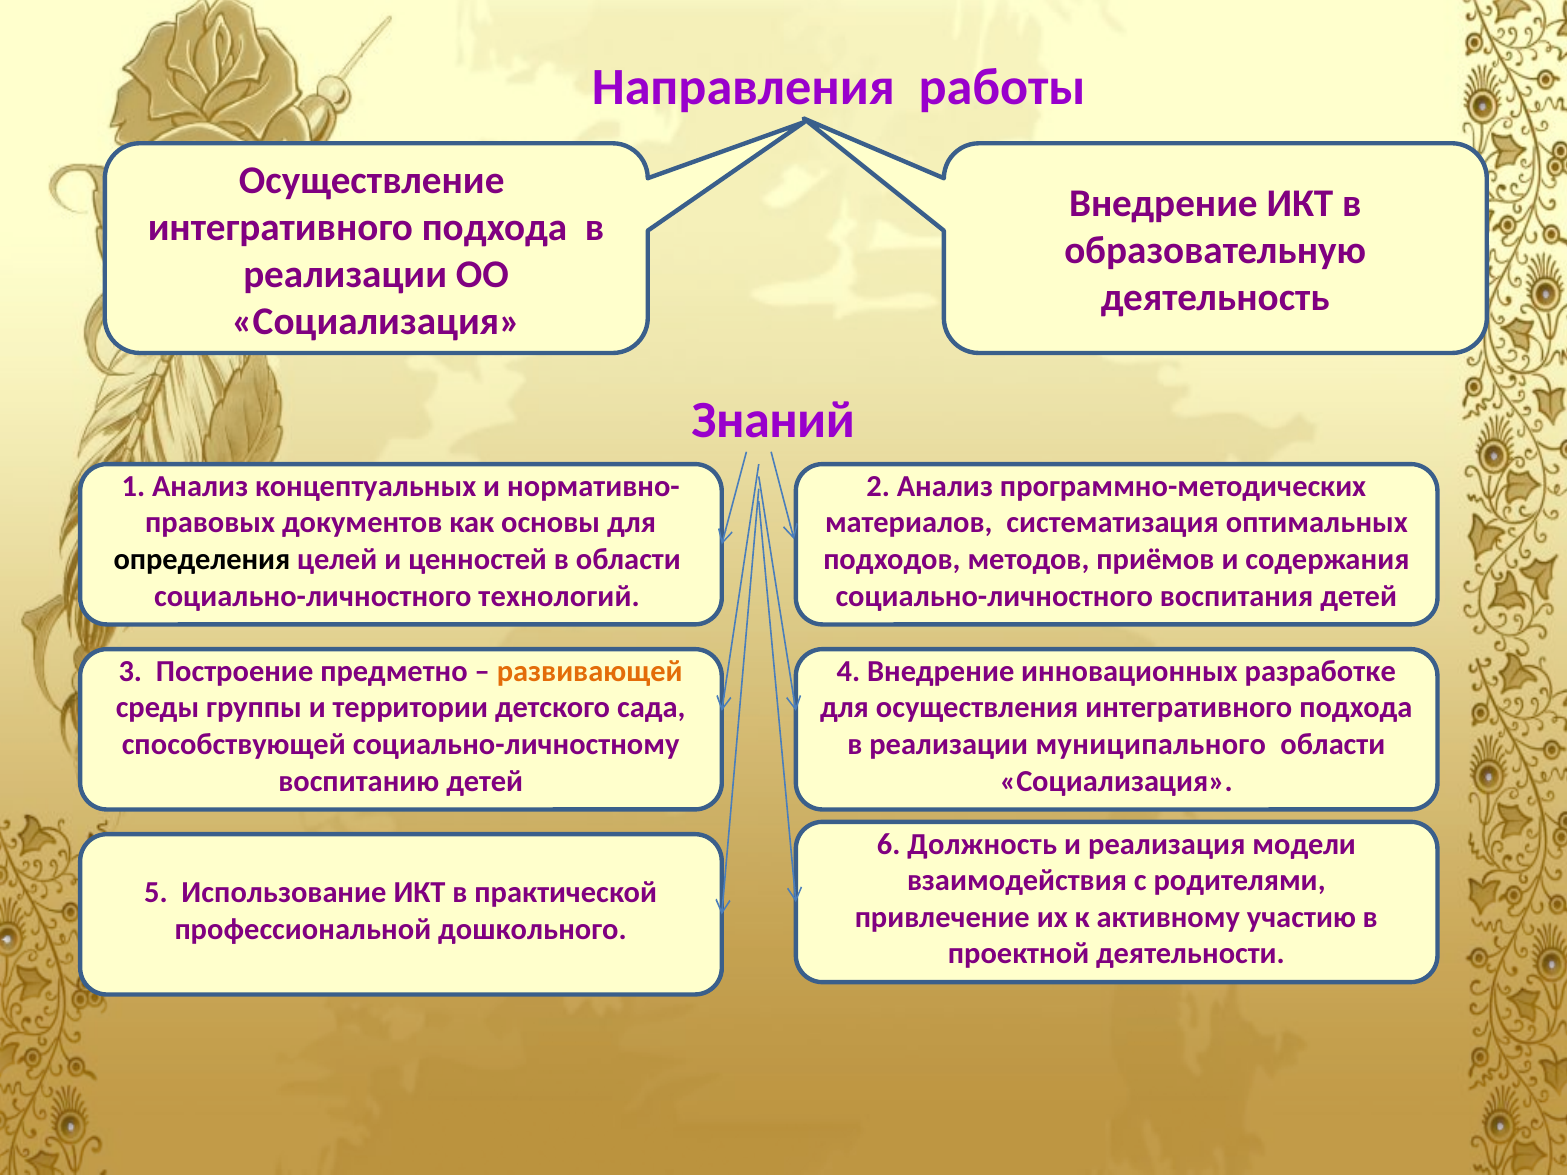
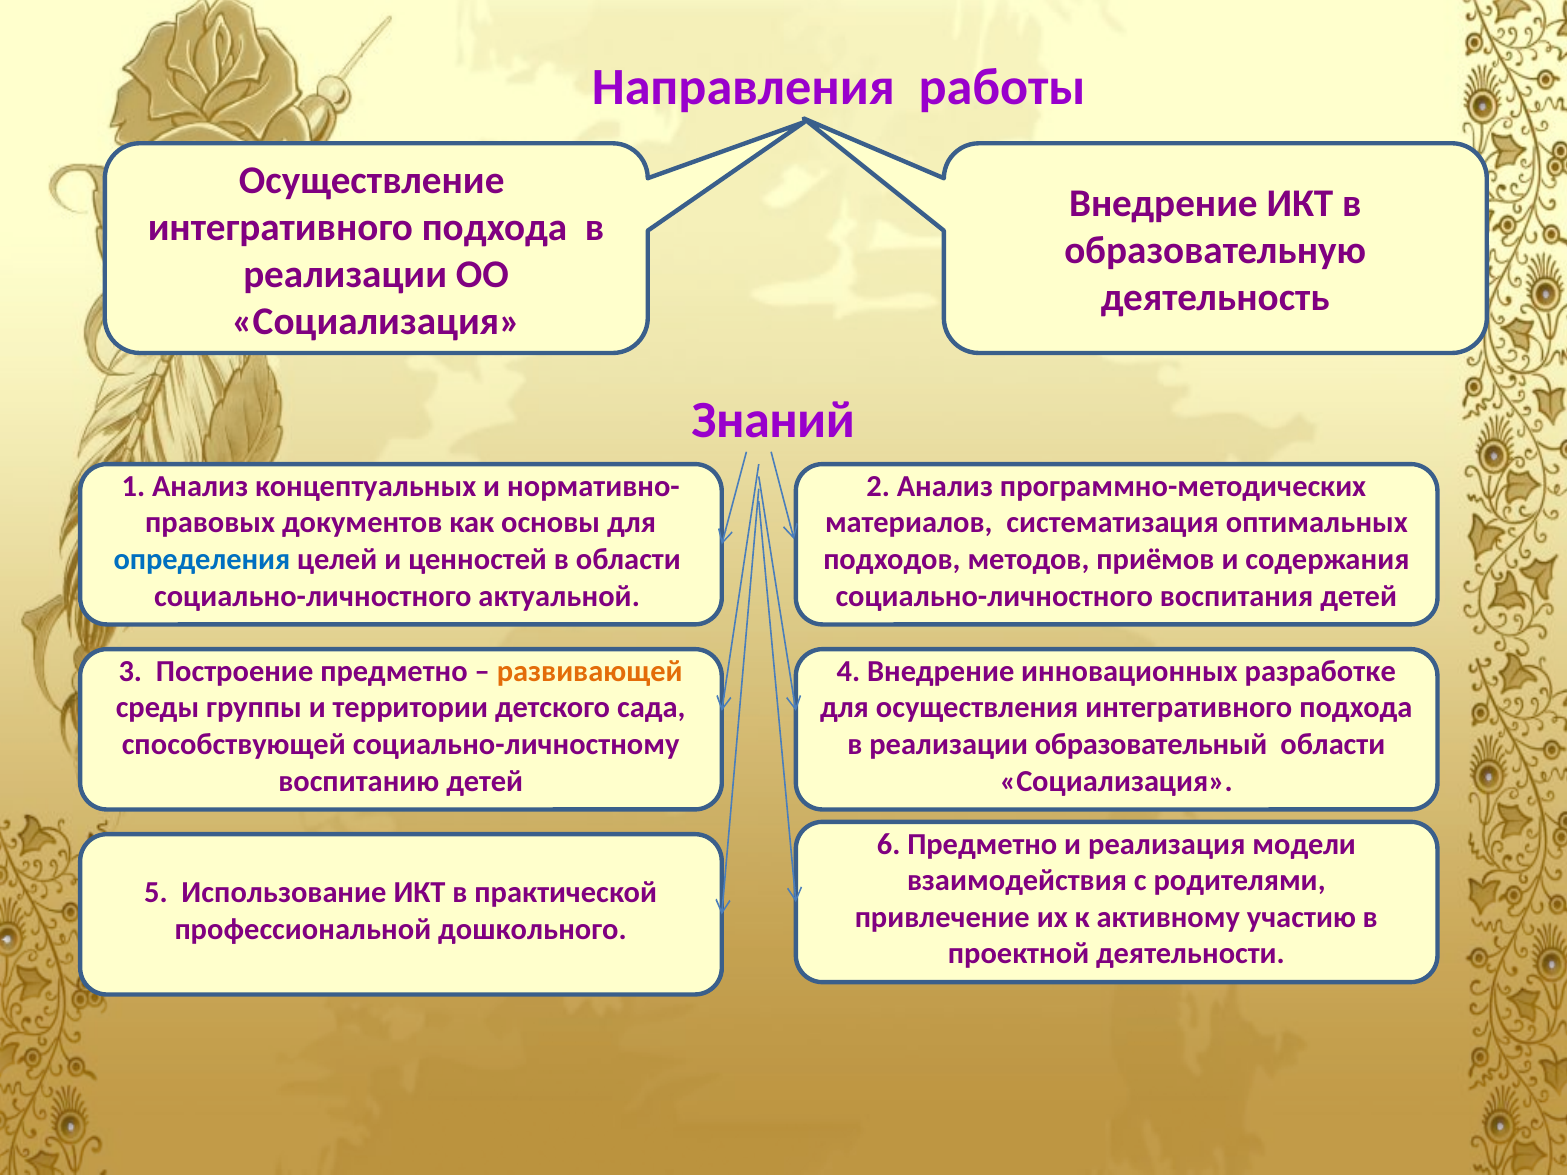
определения colour: black -> blue (202, 560)
технологий: технологий -> актуальной (559, 596)
муниципального: муниципального -> образовательный (1151, 745)
6 Должность: Должность -> Предметно (982, 844)
